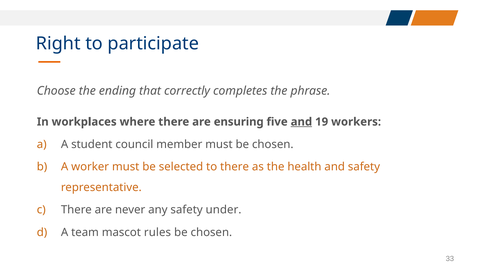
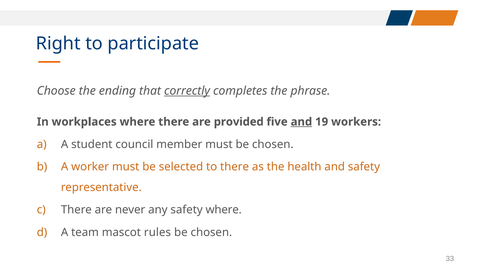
correctly underline: none -> present (187, 91)
ensuring: ensuring -> provided (239, 122)
safety under: under -> where (224, 210)
